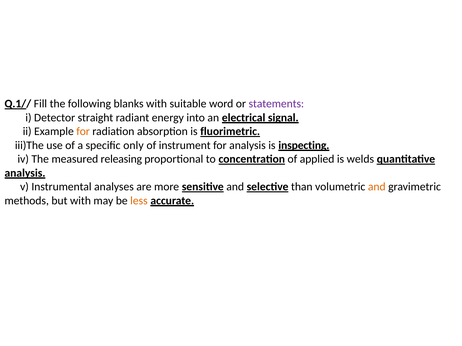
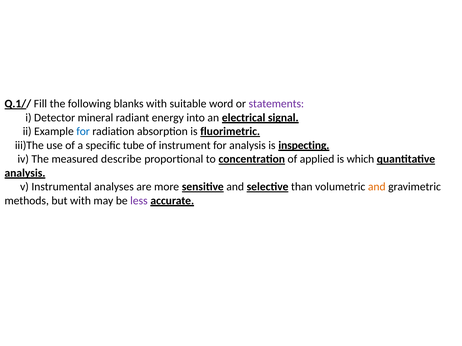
straight: straight -> mineral (95, 118)
for colour: orange -> blue (83, 132)
only: only -> tube (134, 146)
releasing: releasing -> describe (121, 159)
welds: welds -> which (360, 159)
less colour: orange -> purple (139, 201)
